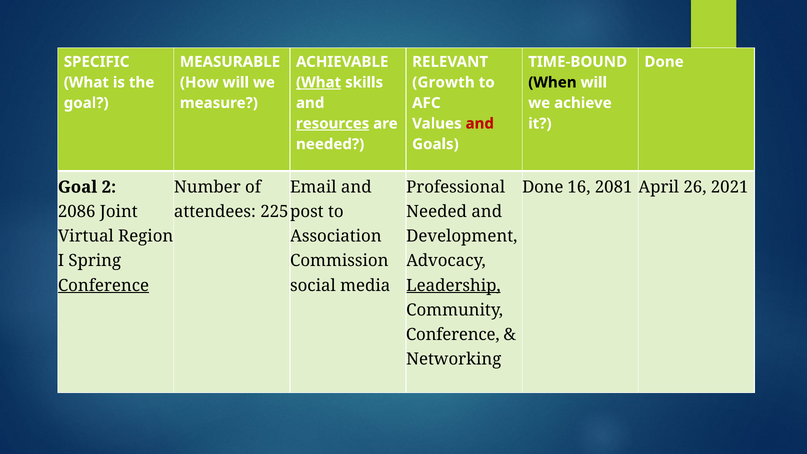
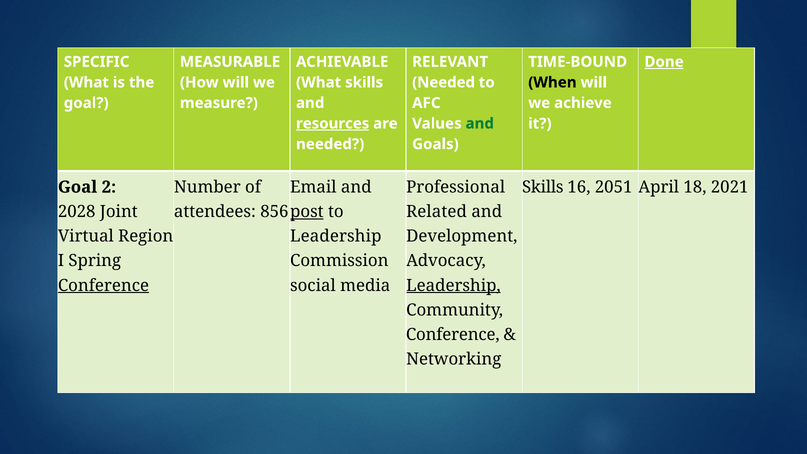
Done underline: none -> present (664, 62)
What underline: present -> none (319, 82)
Growth: Growth -> Needed (444, 82)
and colour: red -> green (480, 124)
Done: Done -> Skills (543, 187)
2081: 2081 -> 2051 (614, 187)
26: 26 -> 18 (695, 187)
2086: 2086 -> 2028 (77, 212)
225: 225 -> 856 (274, 212)
post underline: none -> present (307, 212)
Needed: Needed -> Related (437, 212)
Association: Association -> Leadership (336, 236)
